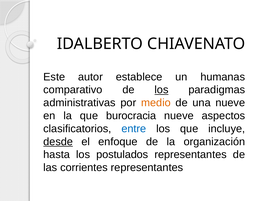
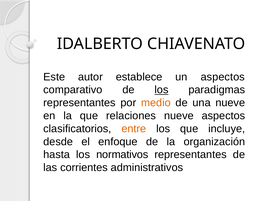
un humanas: humanas -> aspectos (223, 77)
administrativas: administrativas -> representantes (79, 103)
burocracia: burocracia -> relaciones (131, 116)
entre colour: blue -> orange (134, 129)
desde underline: present -> none (58, 142)
postulados: postulados -> normativos (122, 155)
corrientes representantes: representantes -> administrativos (147, 168)
